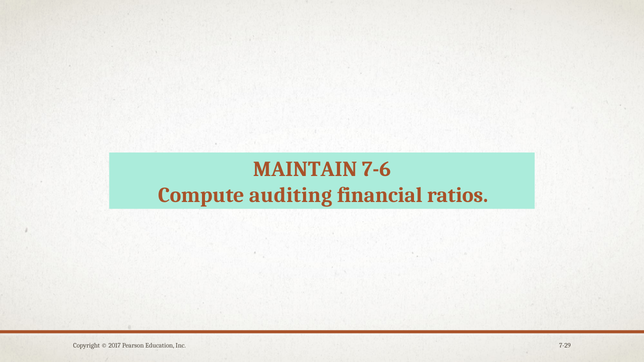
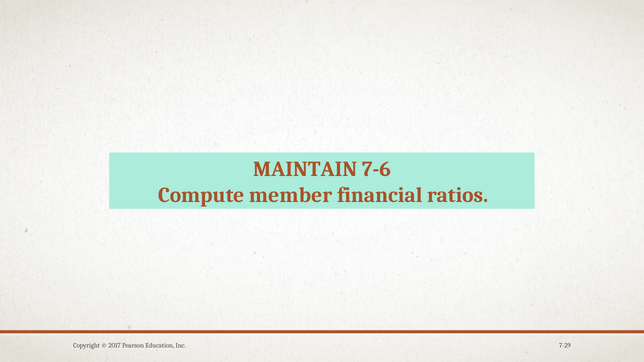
auditing: auditing -> member (291, 195)
